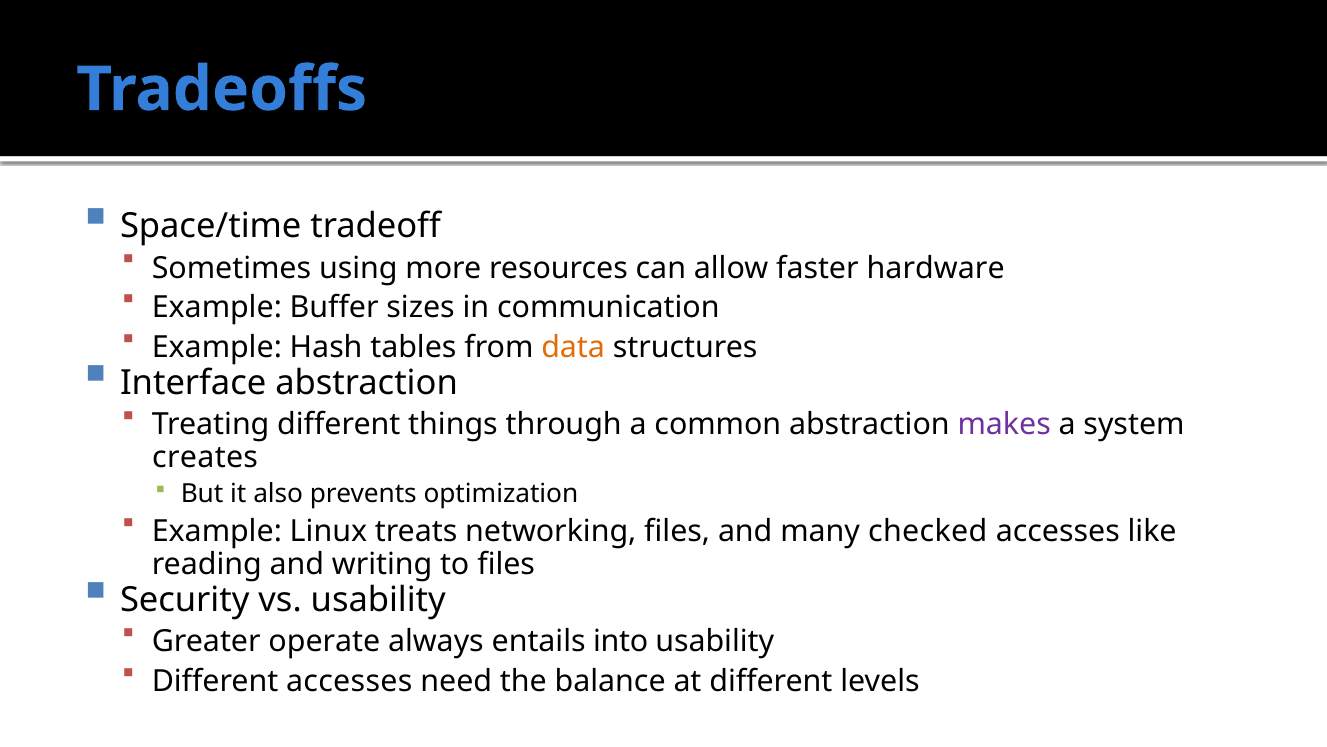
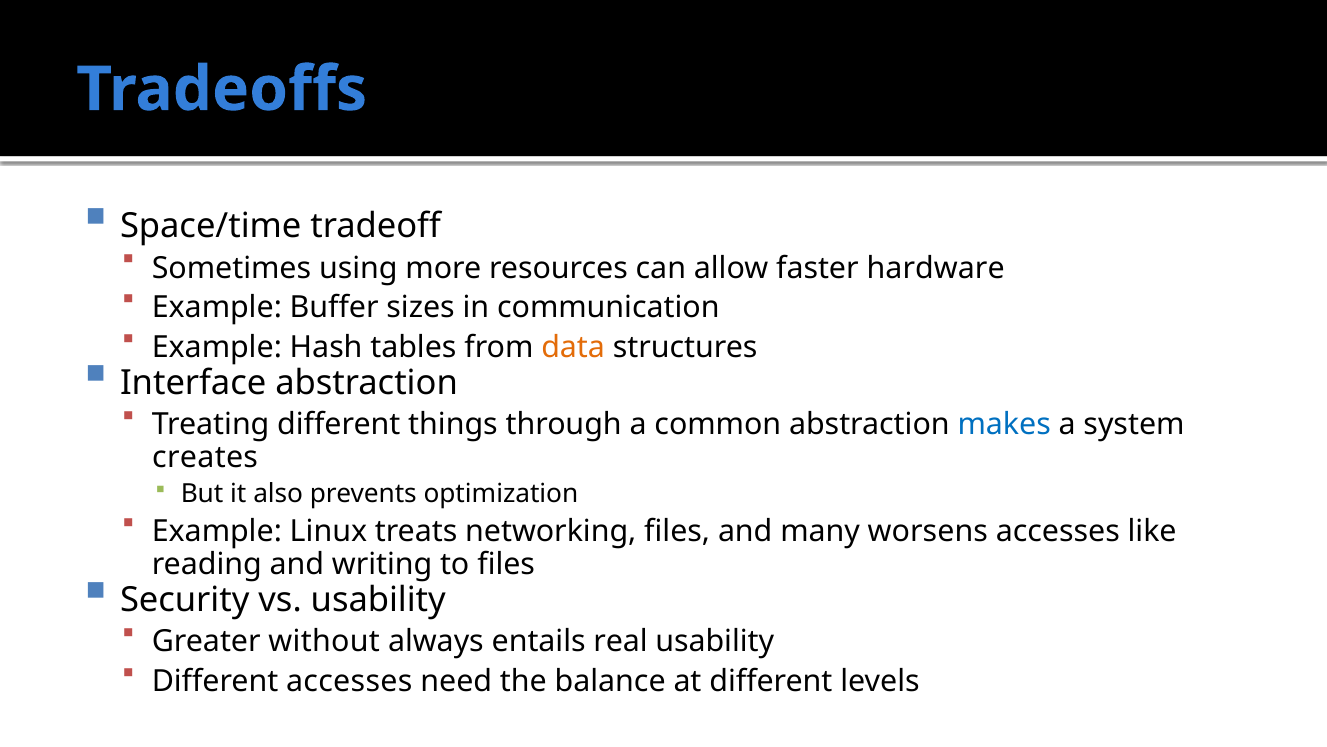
makes colour: purple -> blue (1004, 425)
checked: checked -> worsens (928, 532)
operate: operate -> without (324, 641)
into: into -> real (621, 641)
